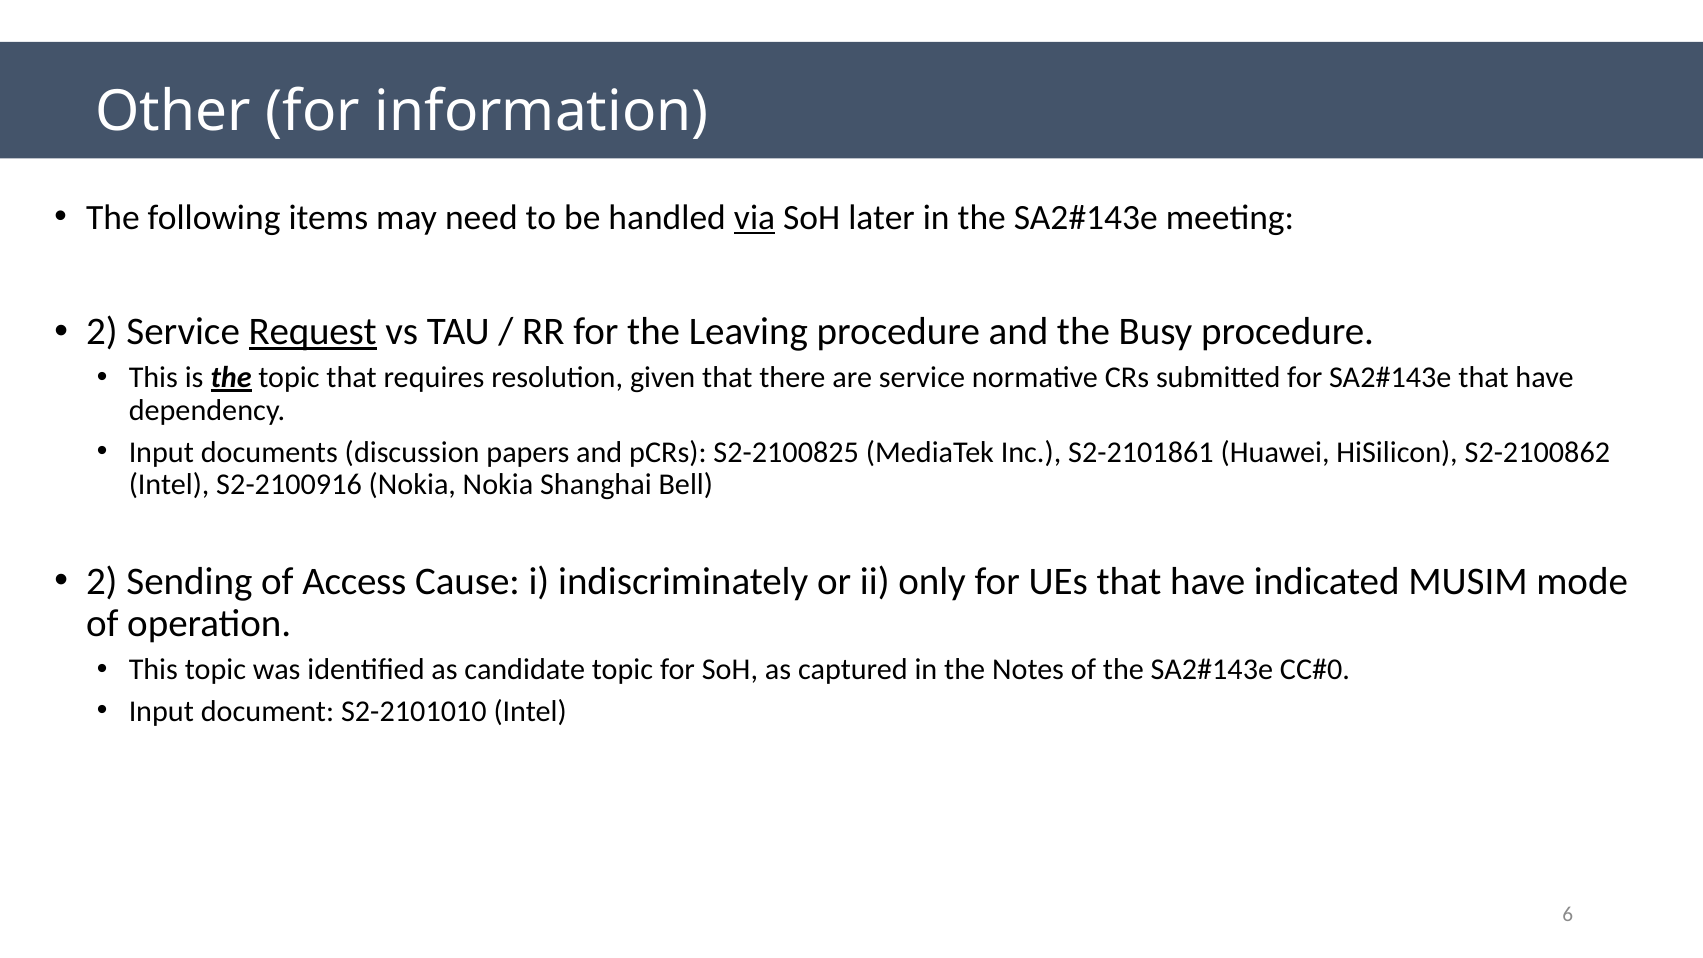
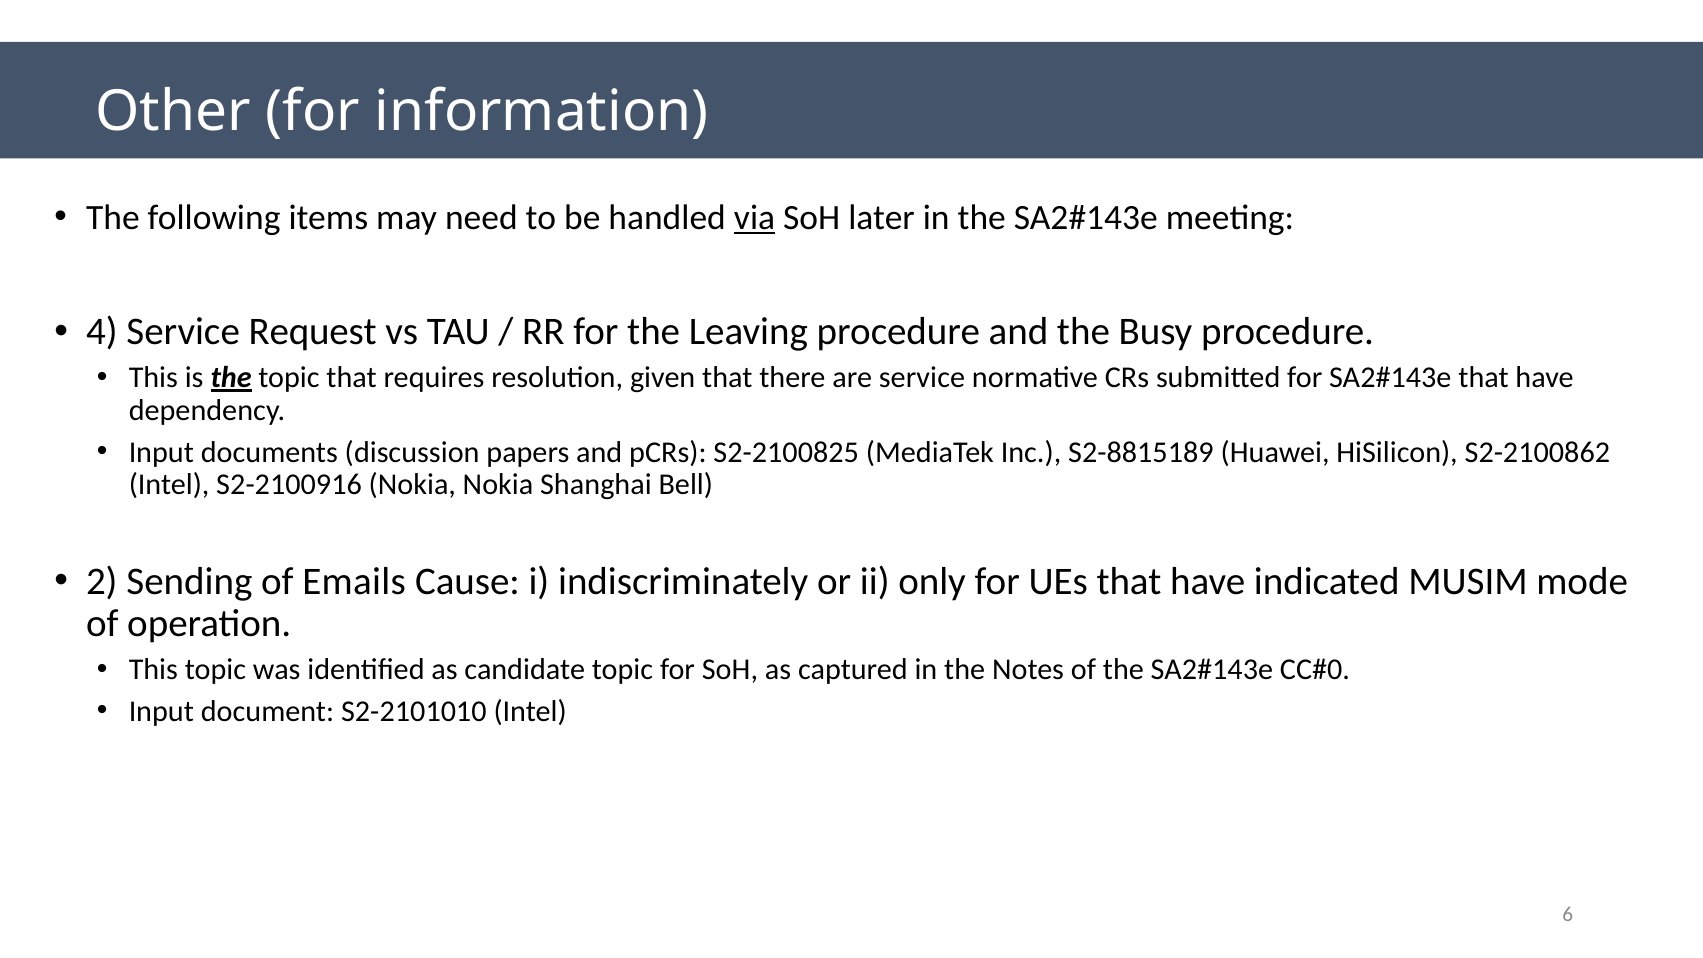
2: 2 -> 4 (102, 332)
Request underline: present -> none (313, 332)
S2-2101861: S2-2101861 -> S2-8815189 (1141, 452)
Access: Access -> Emails (354, 581)
